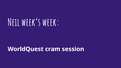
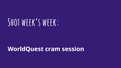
Neil: Neil -> Shot (14, 23)
